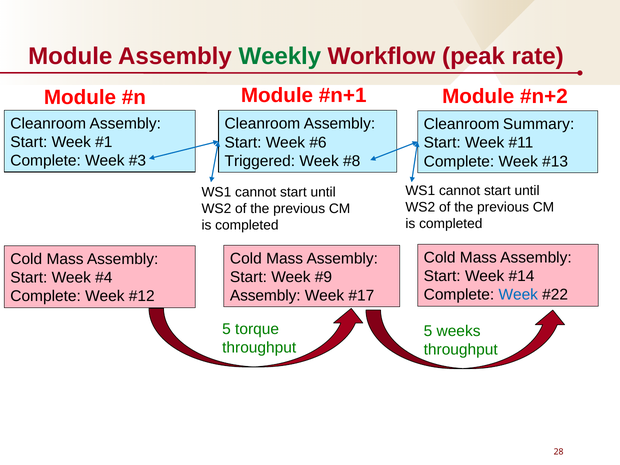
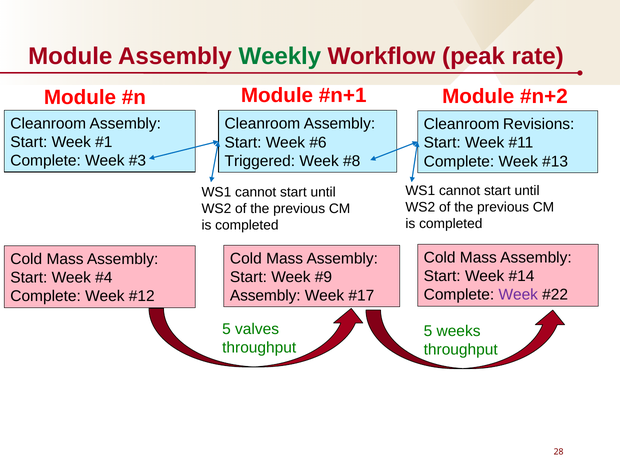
Summary: Summary -> Revisions (539, 124)
Week colour: blue -> purple (518, 295)
torque: torque -> valves (257, 329)
